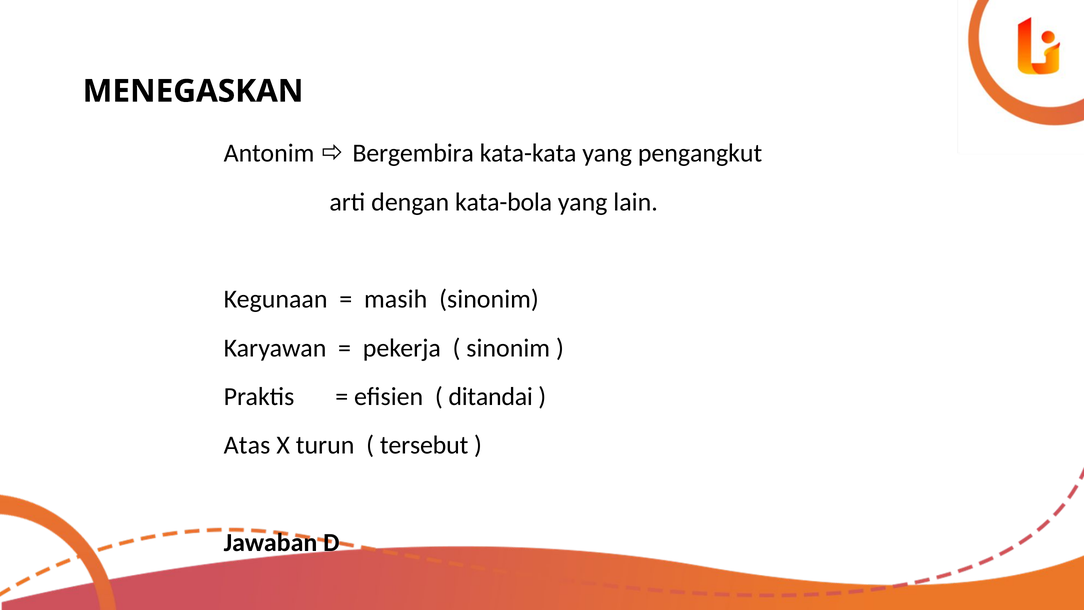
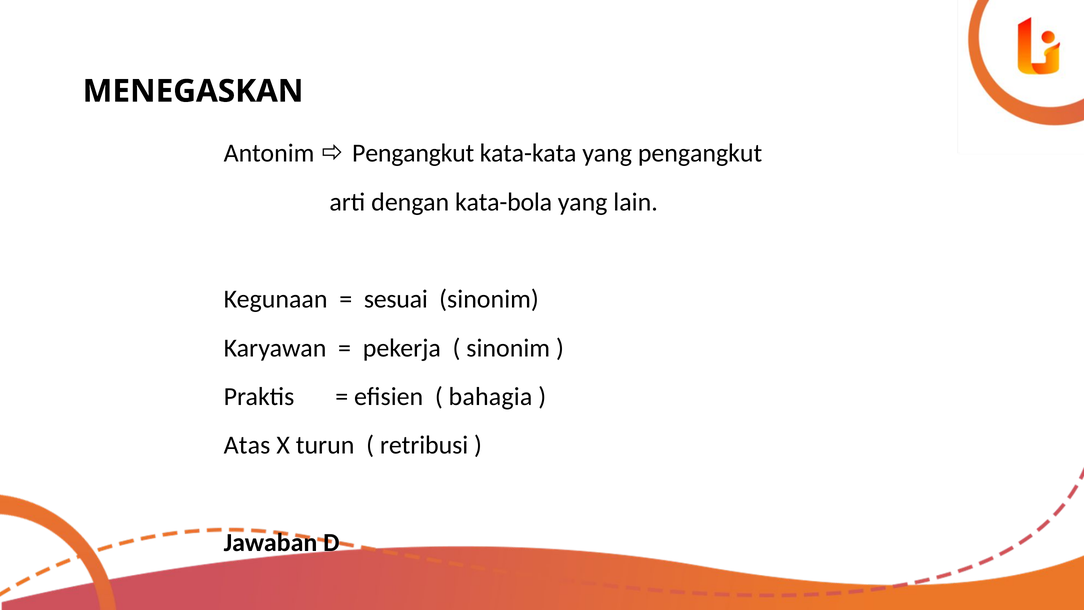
Bergembira: Bergembira -> Pengangkut (413, 153)
masih: masih -> sesuai (396, 299)
ditandai: ditandai -> bahagia (490, 397)
tersebut: tersebut -> retribusi (424, 445)
